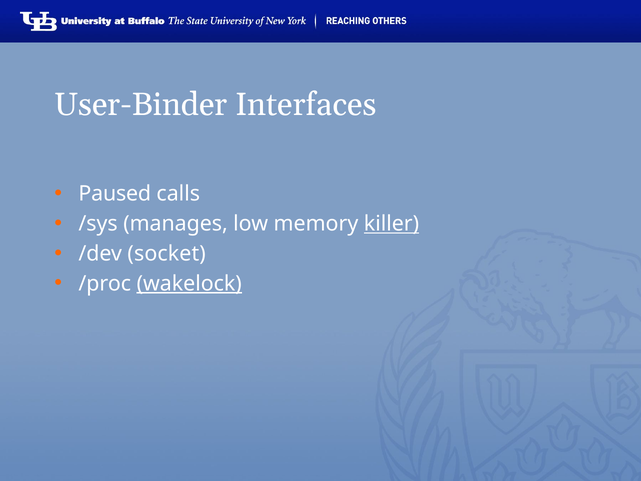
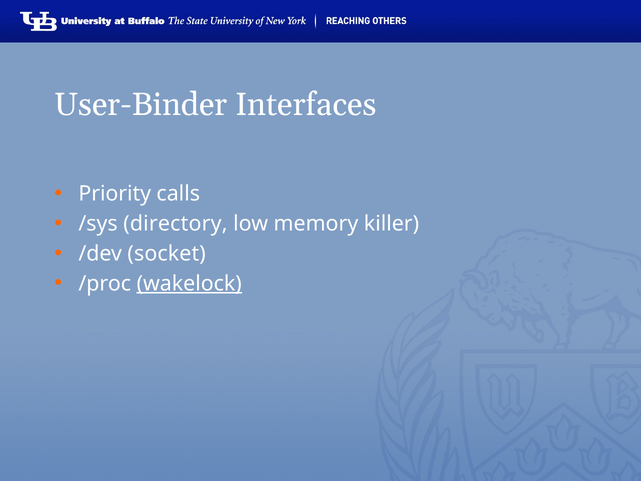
Paused: Paused -> Priority (115, 194)
manages: manages -> directory (175, 224)
killer underline: present -> none (391, 224)
